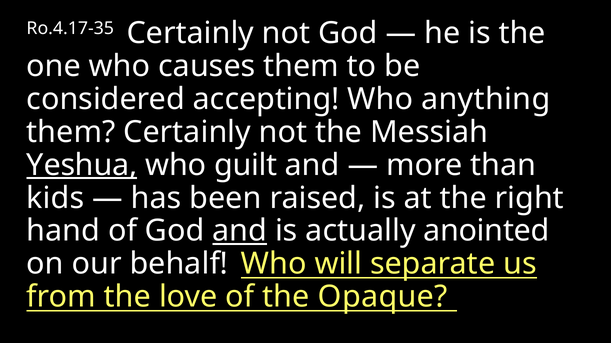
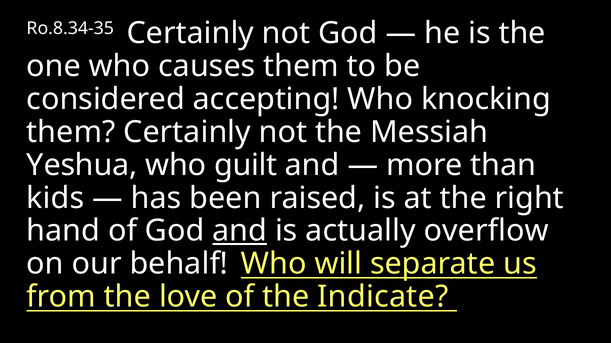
Ro.4.17-35: Ro.4.17-35 -> Ro.8.34-35 (70, 28)
anything: anything -> knocking (486, 99)
Yeshua underline: present -> none (82, 165)
anointed: anointed -> overflow (486, 231)
Opaque: Opaque -> Indicate (383, 297)
